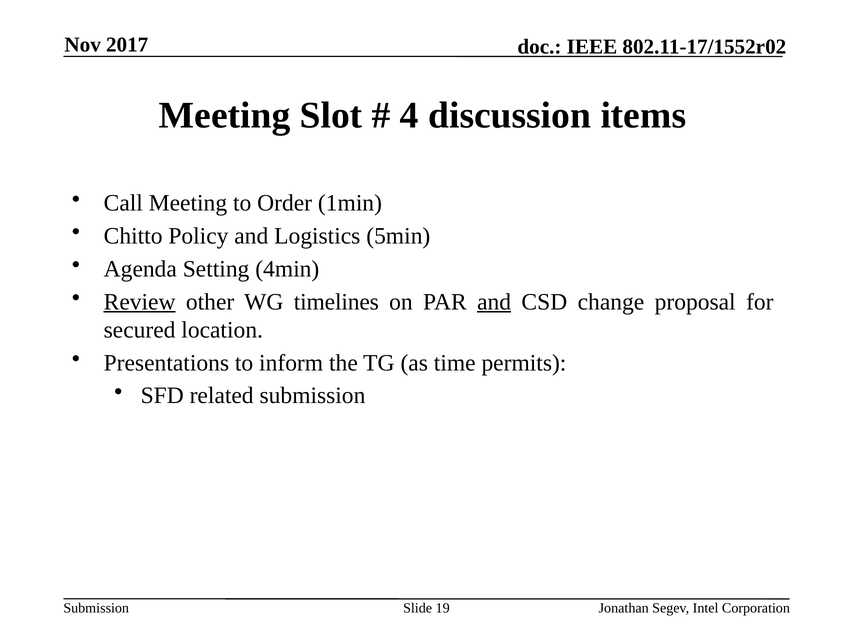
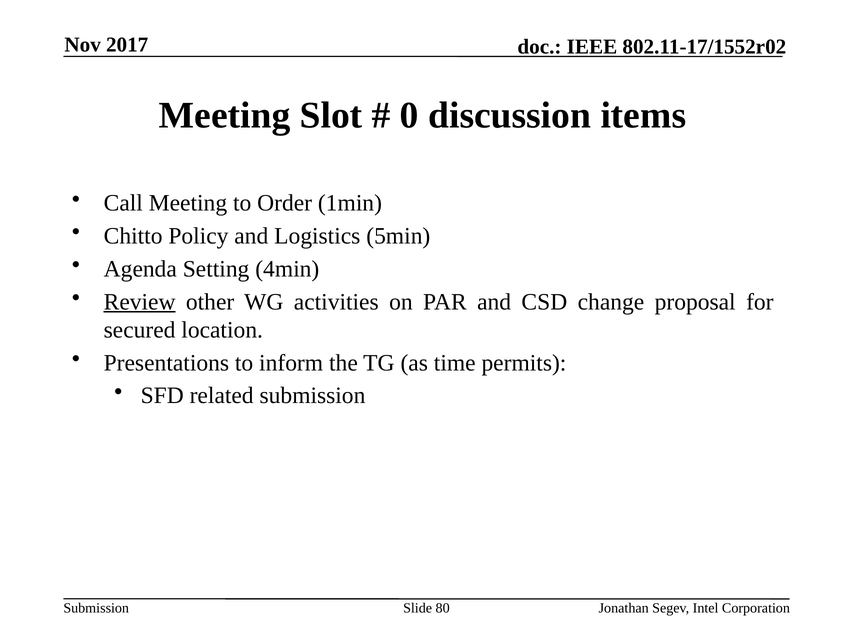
4: 4 -> 0 (409, 115)
timelines: timelines -> activities (336, 302)
and underline: present -> none (494, 302)
19: 19 -> 80 (443, 609)
